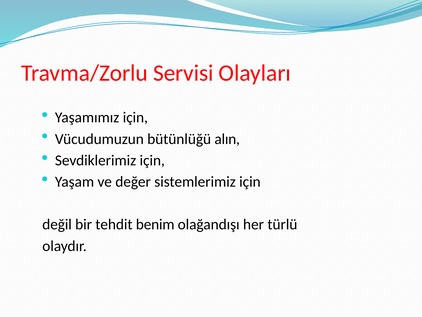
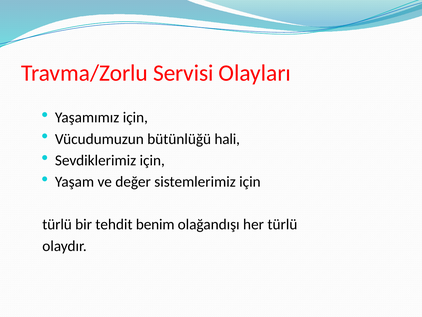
alın: alın -> hali (227, 139)
değil: değil -> türlü (57, 224)
